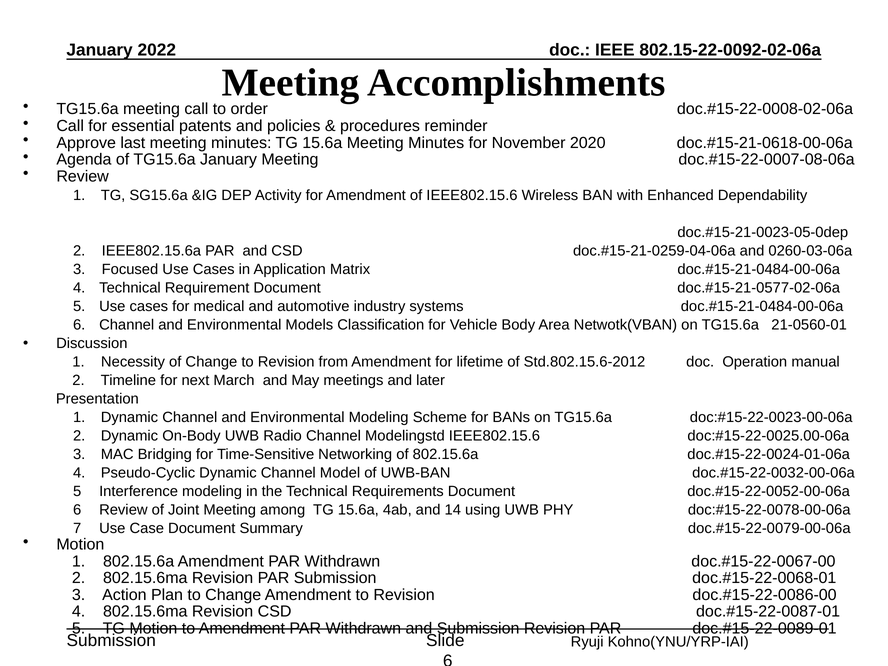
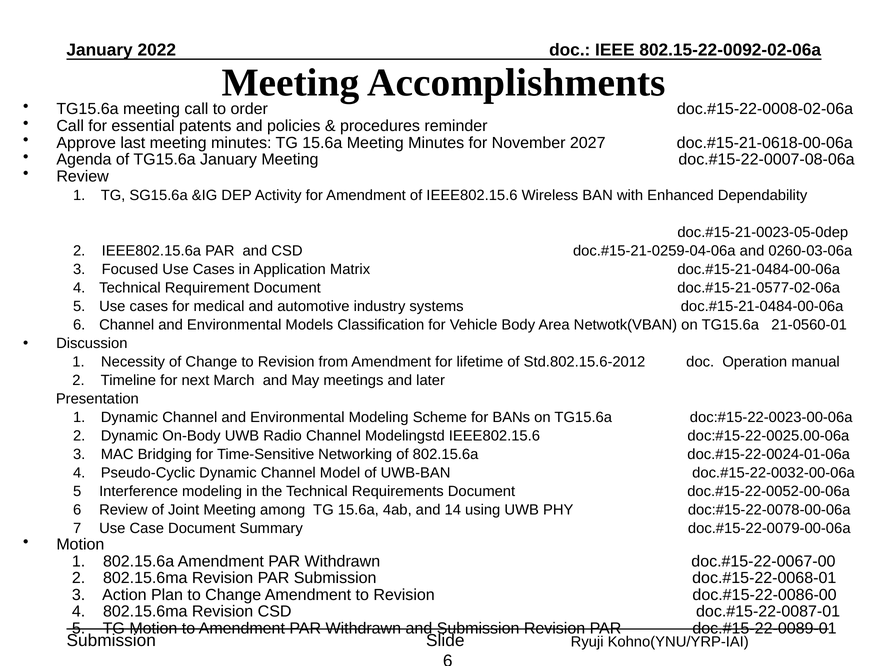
2020: 2020 -> 2027 (588, 143)
